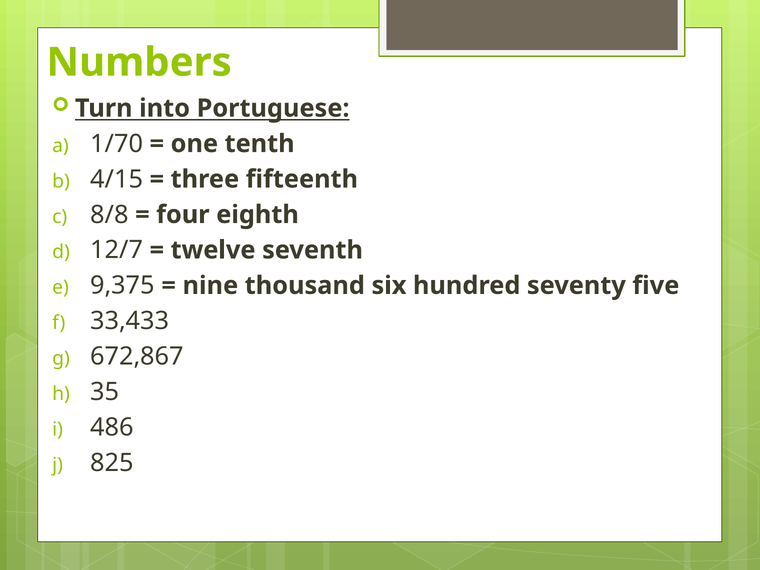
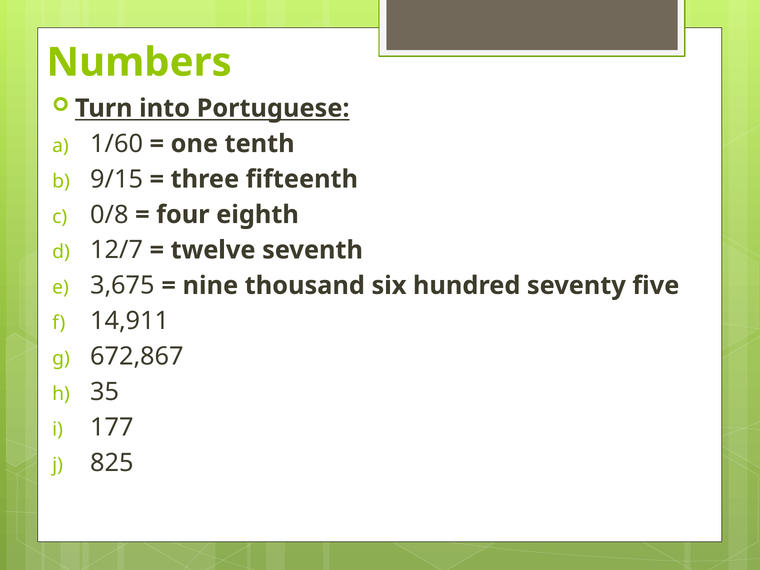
1/70: 1/70 -> 1/60 (117, 144)
4/15: 4/15 -> 9/15 (117, 179)
8/8: 8/8 -> 0/8 (109, 215)
9,375: 9,375 -> 3,675 (122, 286)
33,433: 33,433 -> 14,911 (130, 321)
486: 486 -> 177 (112, 427)
